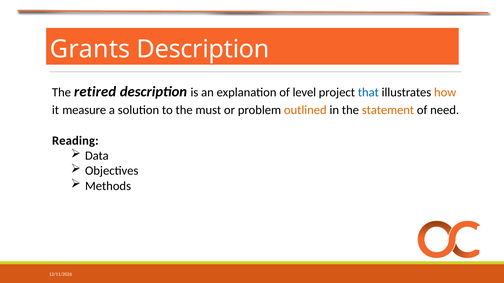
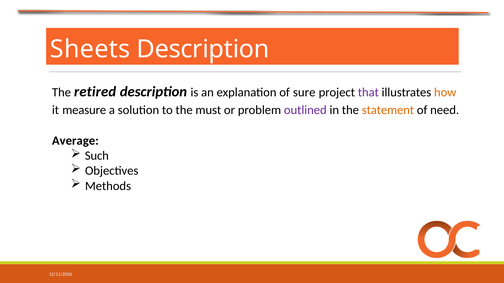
Grants: Grants -> Sheets (90, 49)
level: level -> sure (304, 93)
that colour: blue -> purple (368, 93)
outlined colour: orange -> purple (305, 110)
Reading: Reading -> Average (75, 141)
Data: Data -> Such (97, 156)
